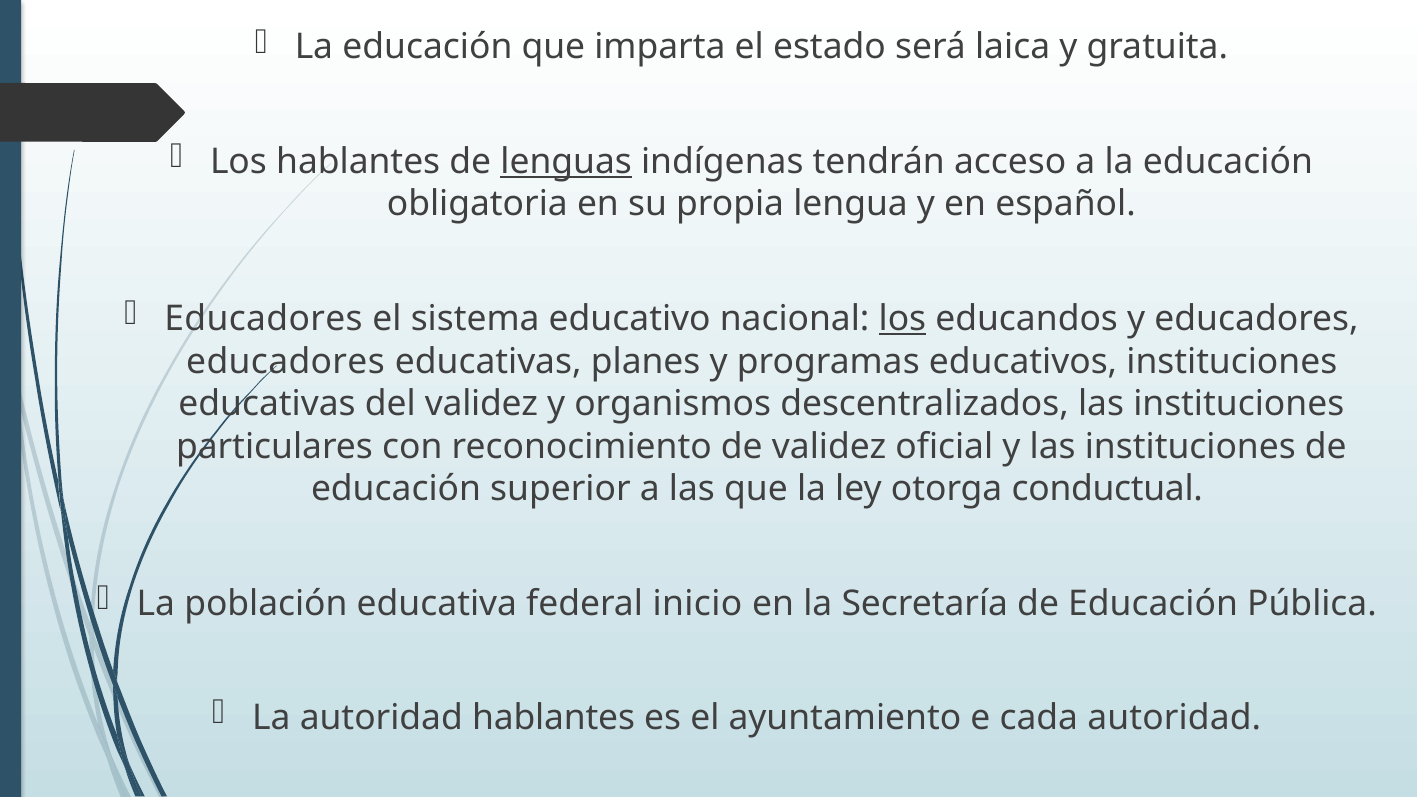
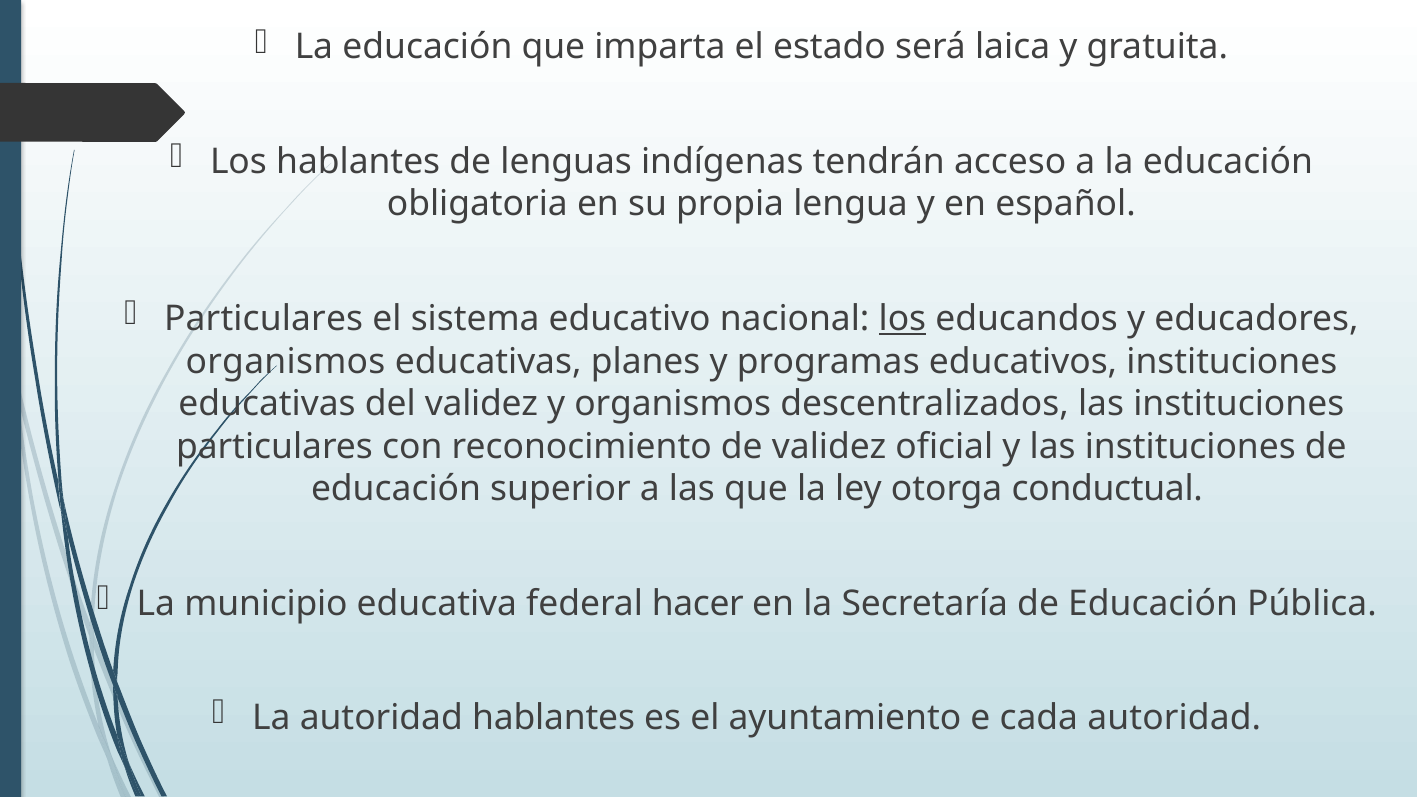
lenguas underline: present -> none (566, 162)
Educadores: Educadores -> Particulares (264, 319)
educadores: educadores -> organismos (286, 361)
población: población -> municipio (266, 603)
inicio: inicio -> hacer (698, 603)
